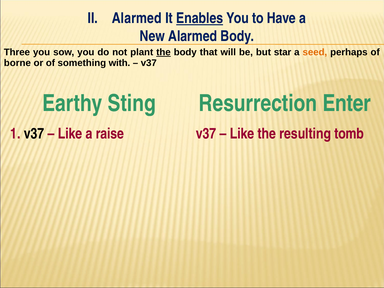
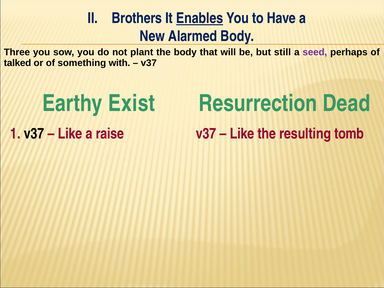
Alarmed: Alarmed -> Brothers (137, 18)
the underline: present -> none (163, 52)
star: star -> still (282, 52)
seed colour: orange -> purple (315, 52)
borne: borne -> talked (17, 63)
Sting: Sting -> Exist (132, 103)
Enter: Enter -> Dead (346, 103)
